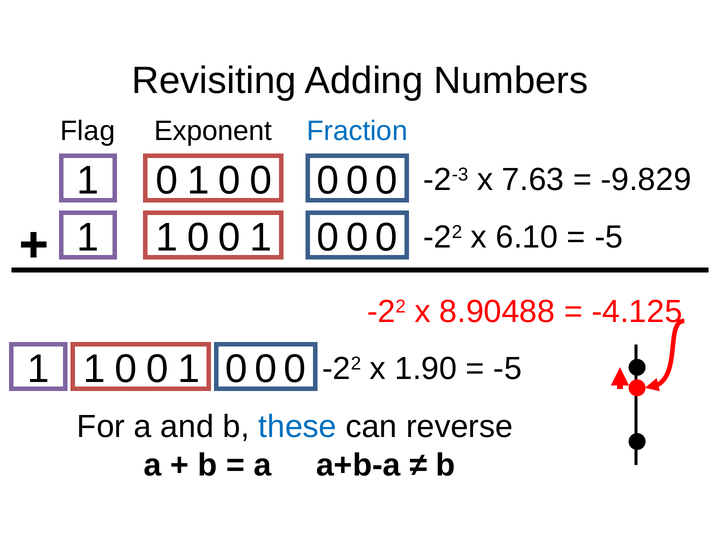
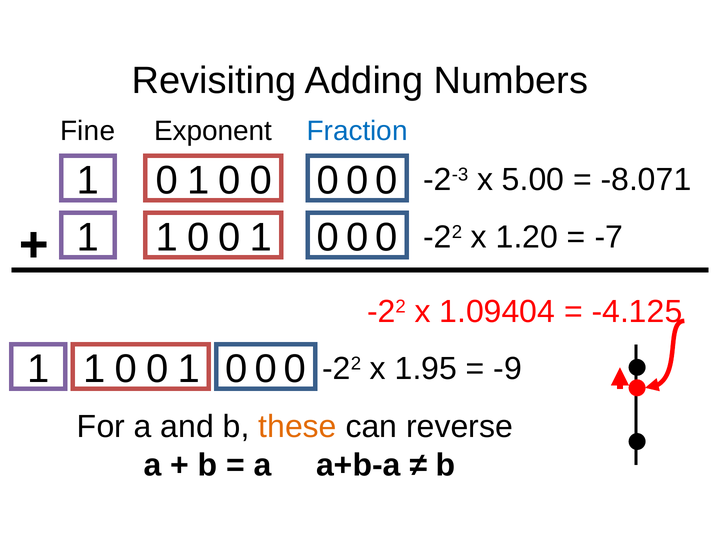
Flag: Flag -> Fine (88, 131)
7.63: 7.63 -> 5.00 (533, 180)
-9.829: -9.829 -> -8.071 (646, 180)
6.10: 6.10 -> 1.20 (527, 237)
-5: -5 -> -7 (609, 237)
8.90488: 8.90488 -> 1.09404 (497, 312)
1.90: 1.90 -> 1.95 (426, 369)
-5: -5 -> -9 (508, 369)
these colour: blue -> orange (298, 427)
